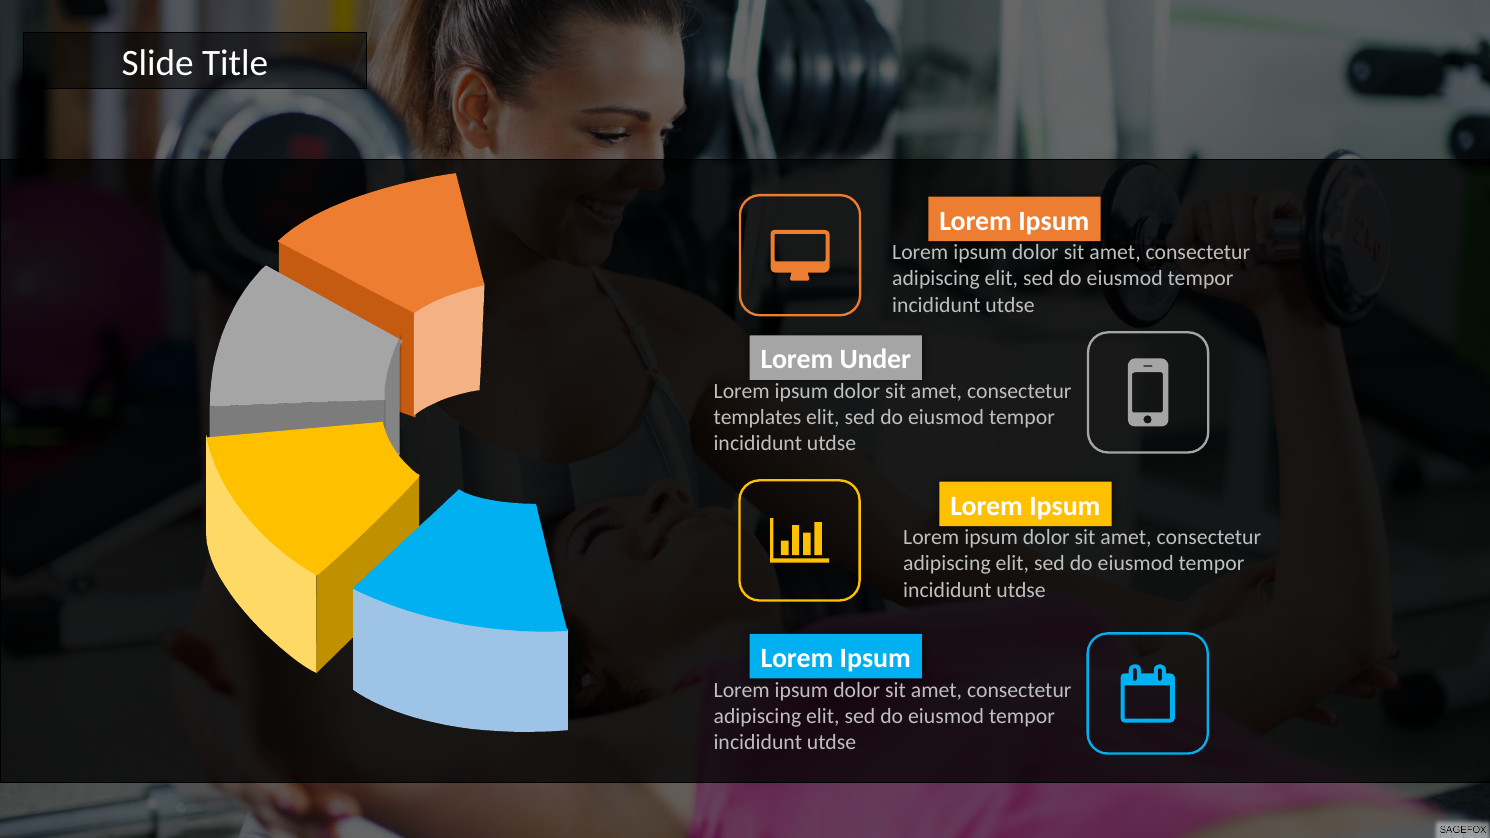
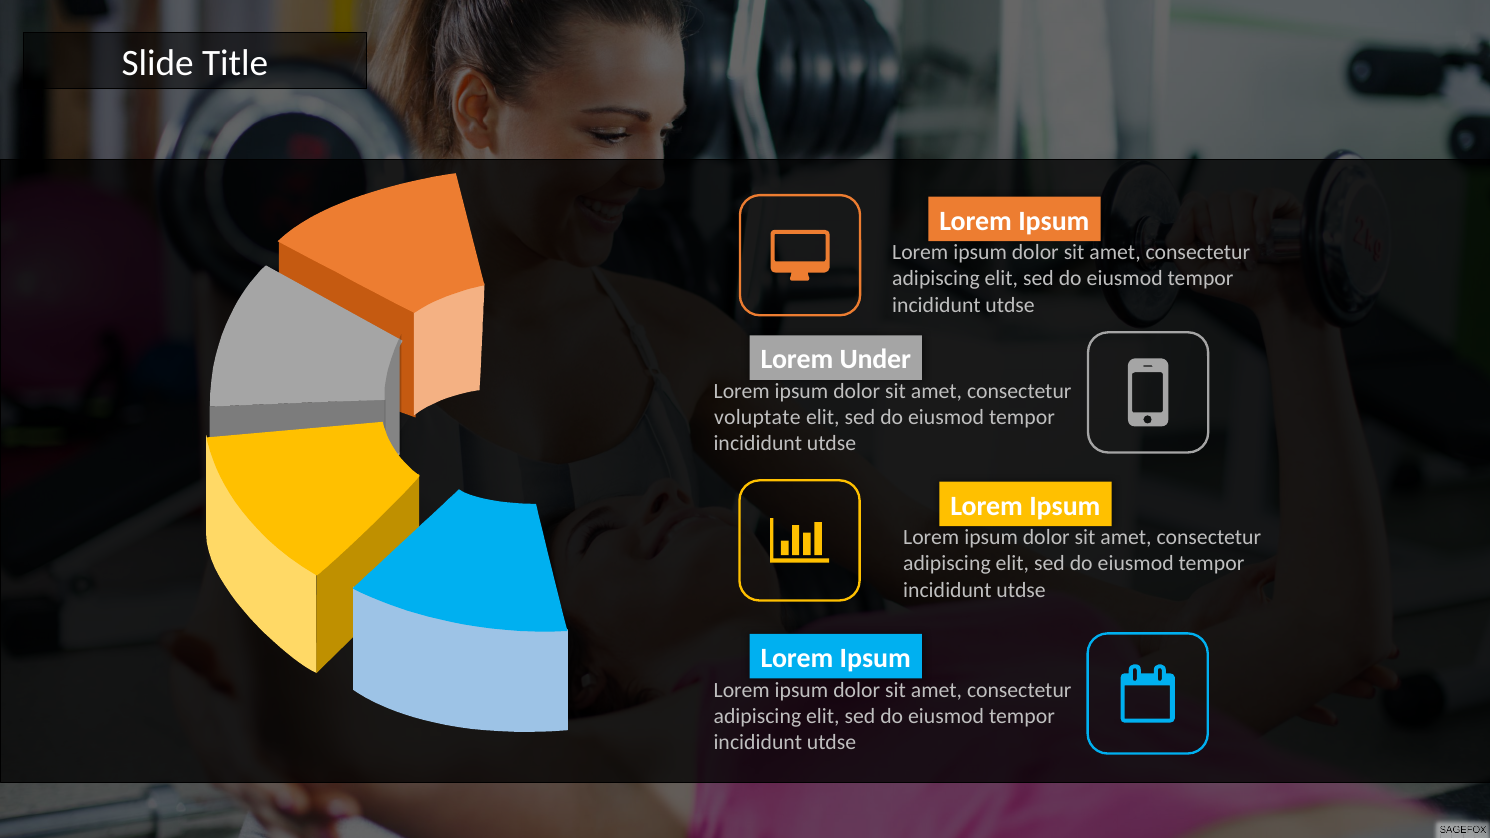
templates: templates -> voluptate (757, 418)
